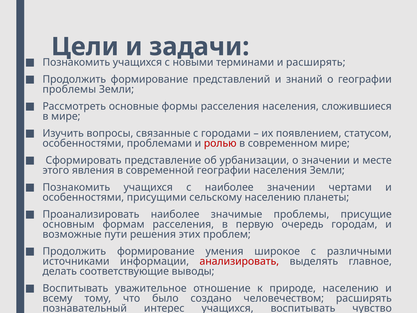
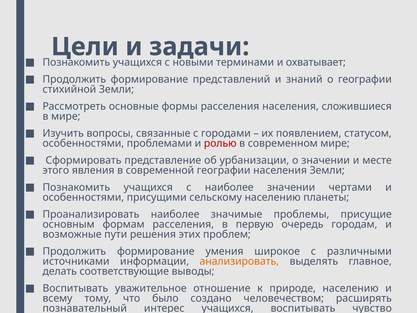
и расширять: расширять -> охватывает (316, 62)
проблемы: проблемы -> стихийной (69, 89)
анализировать colour: red -> orange (239, 261)
